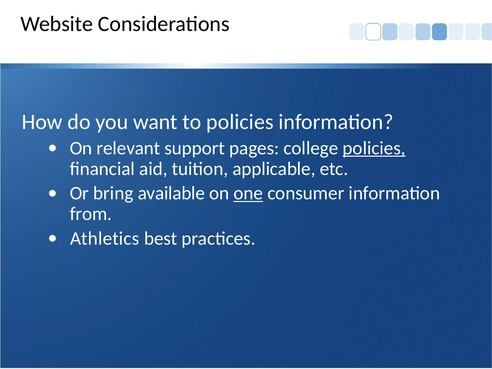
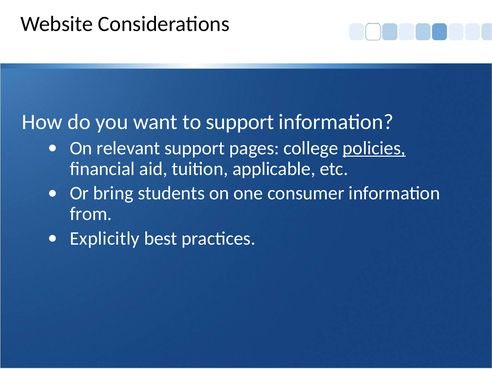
to policies: policies -> support (240, 122)
available: available -> students (171, 193)
one underline: present -> none (248, 193)
Athletics: Athletics -> Explicitly (105, 238)
